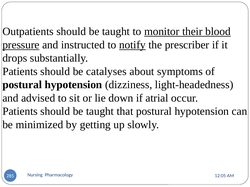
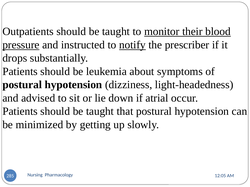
catalyses: catalyses -> leukemia (106, 72)
